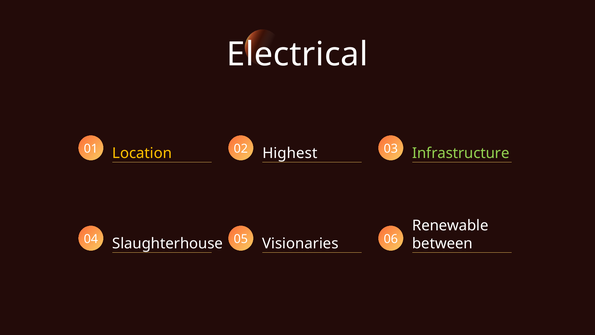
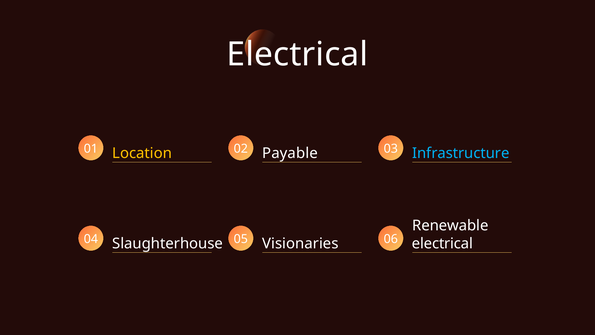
Highest: Highest -> Payable (290, 153)
Infrastructure colour: light green -> light blue (461, 153)
between: between -> electrical (442, 243)
